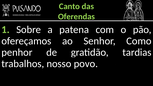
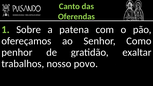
tardias: tardias -> exaltar (137, 52)
